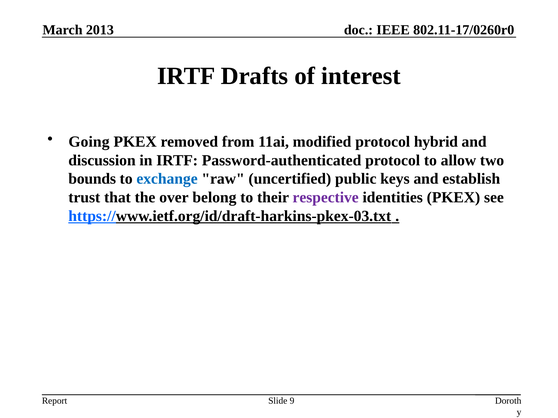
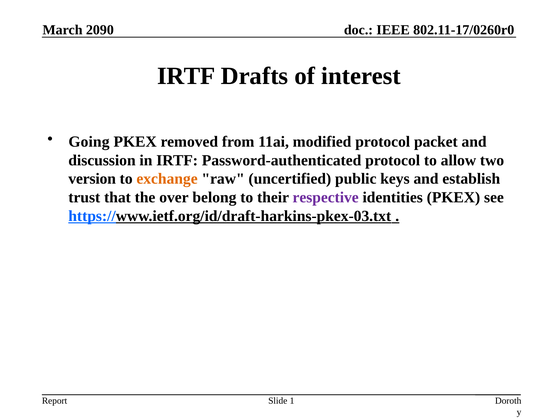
2013: 2013 -> 2090 (100, 30)
hybrid: hybrid -> packet (436, 142)
bounds: bounds -> version (92, 179)
exchange colour: blue -> orange (167, 179)
9: 9 -> 1 (292, 401)
